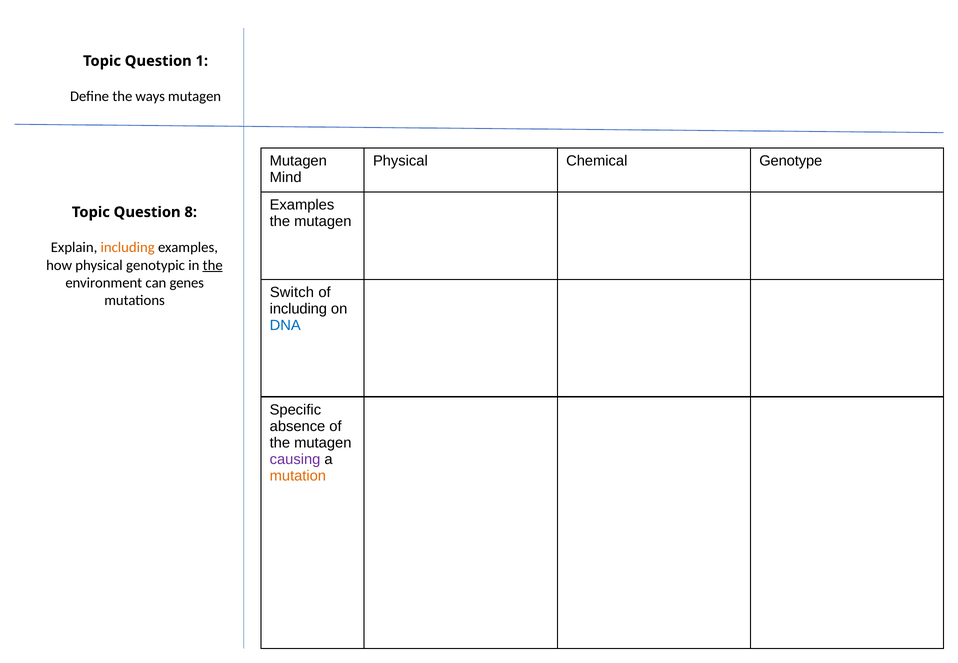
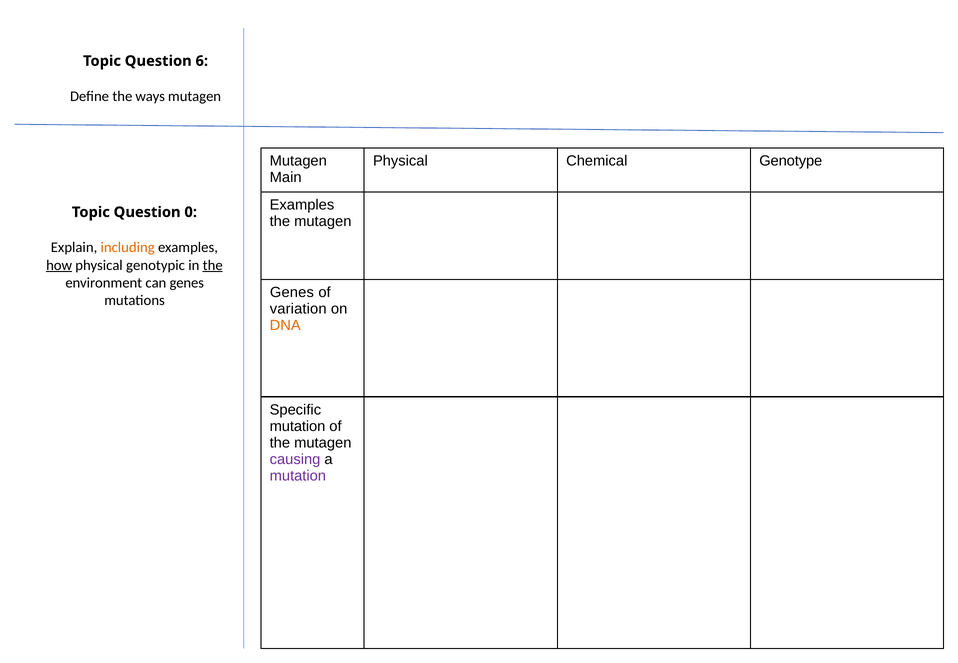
1: 1 -> 6 (202, 61)
Mind: Mind -> Main (286, 178)
8: 8 -> 0 (191, 212)
how underline: none -> present (59, 265)
Switch: Switch -> Genes (292, 293)
including: including -> variation (298, 309)
DNA colour: blue -> orange (285, 326)
absence: absence -> mutation (298, 426)
mutation colour: orange -> purple (298, 476)
